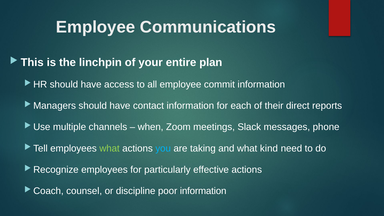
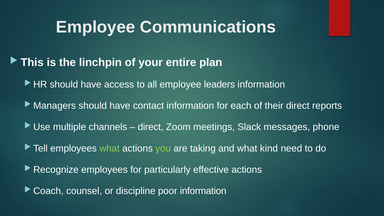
commit: commit -> leaders (219, 84)
when: when -> direct (151, 127)
you colour: light blue -> light green (163, 148)
